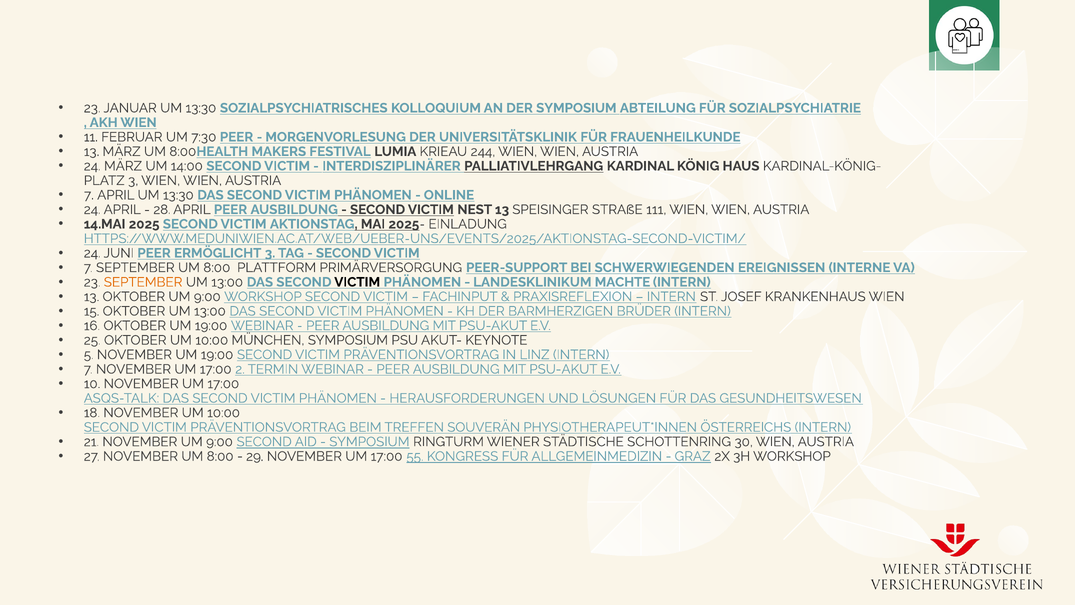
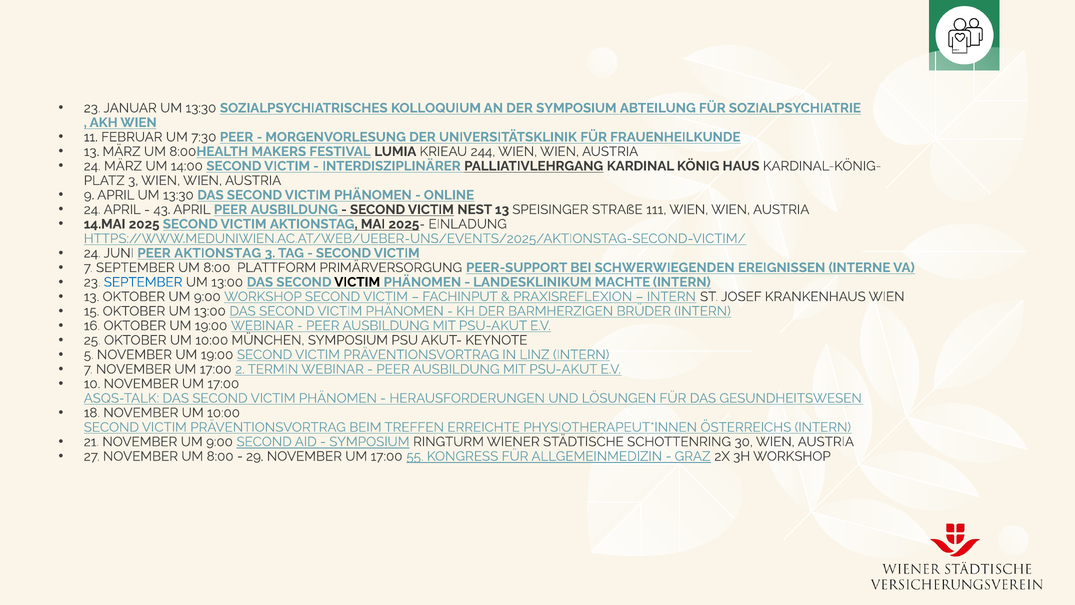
7: 7 -> 9 (89, 195)
28: 28 -> 43 (162, 209)
PEER ERMÖGLICHT: ERMÖGLICHT -> AKTIONSTAG (218, 253)
SEPTEMBER colour: orange -> blue (143, 282)
SOUVERÄN: SOUVERÄN -> ERREICHTE (484, 427)
